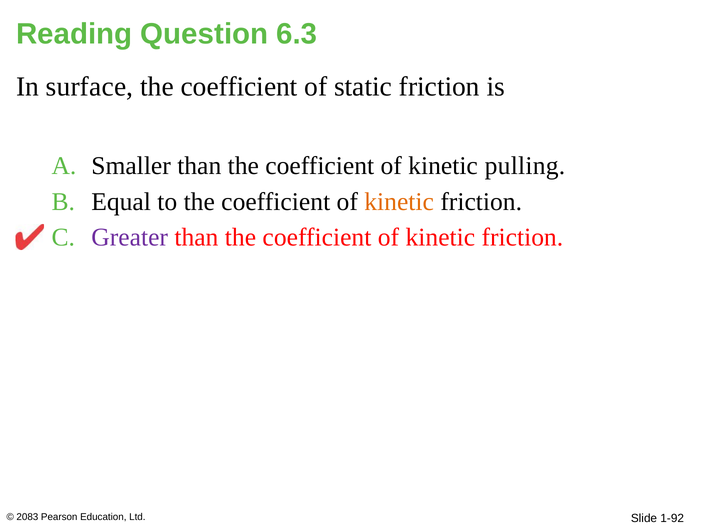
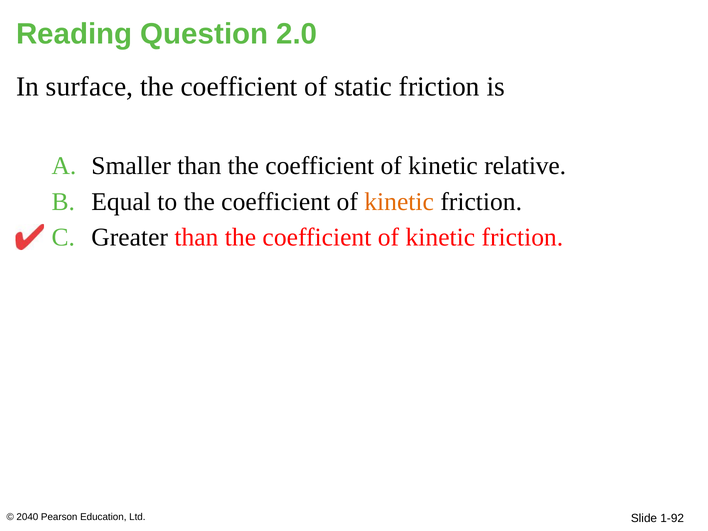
6.3: 6.3 -> 2.0 (297, 34)
pulling: pulling -> relative (525, 166)
Greater colour: purple -> black (130, 237)
2083: 2083 -> 2040 (27, 517)
